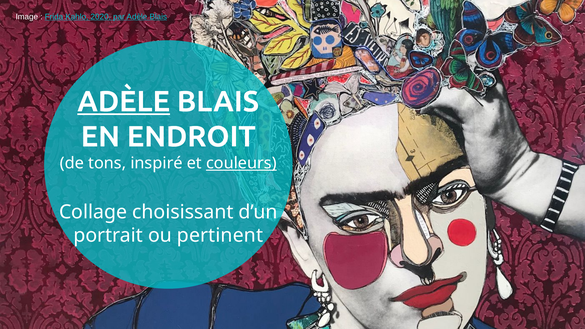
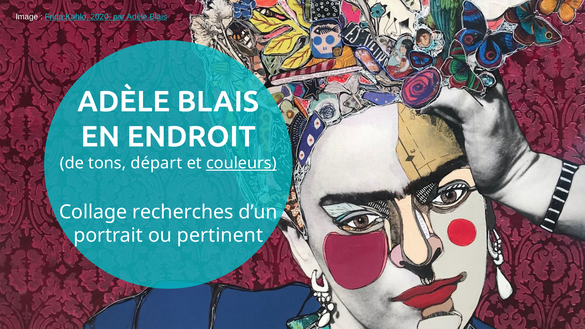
ADÈLE underline: present -> none (124, 102)
inspiré: inspiré -> départ (156, 163)
choisissant: choisissant -> recherches (183, 212)
